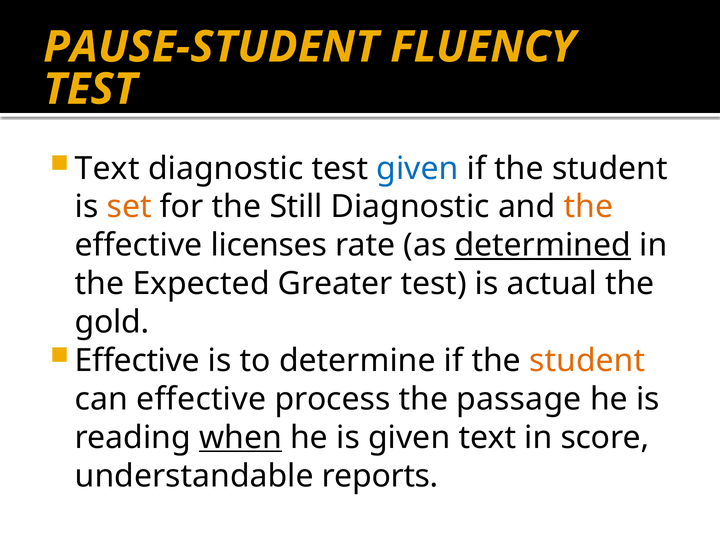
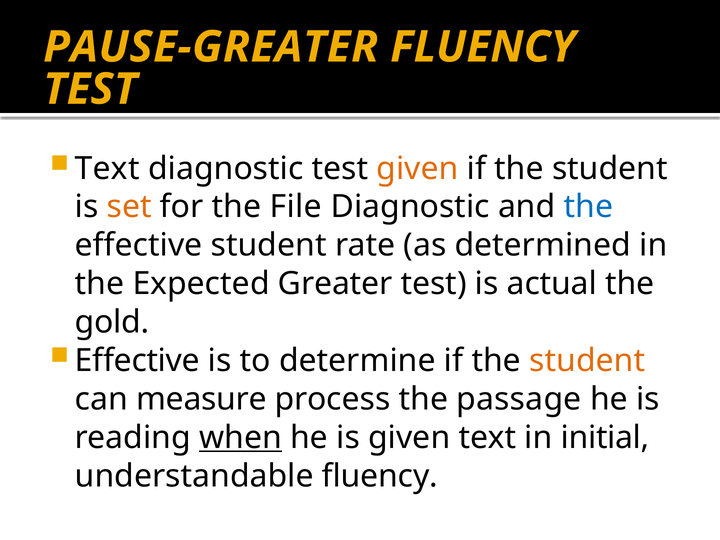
PAUSE-STUDENT: PAUSE-STUDENT -> PAUSE-GREATER (211, 47)
given colour: blue -> orange (417, 168)
Still: Still -> File (296, 207)
the colour: orange -> blue (589, 207)
effective licenses: licenses -> student (269, 245)
determined underline: present -> none (543, 245)
can effective: effective -> measure (201, 399)
score: score -> initial (605, 438)
understandable reports: reports -> fluency (380, 476)
